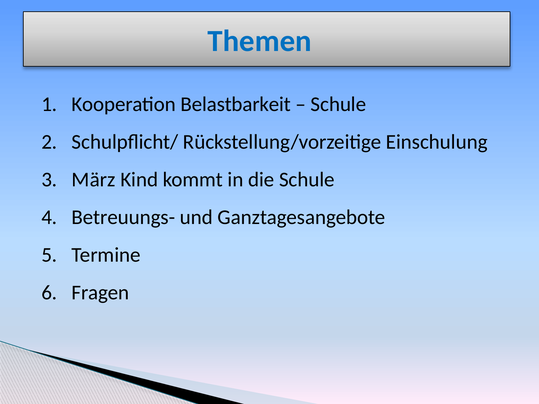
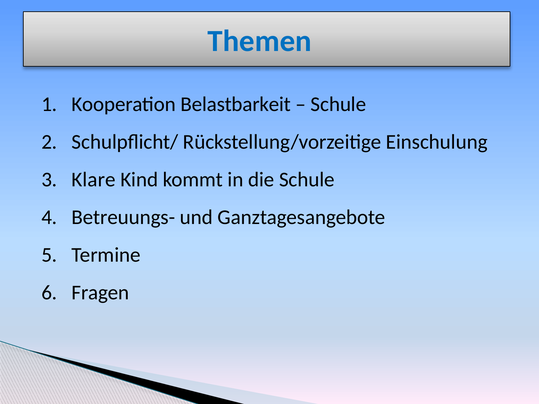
März: März -> Klare (94, 180)
